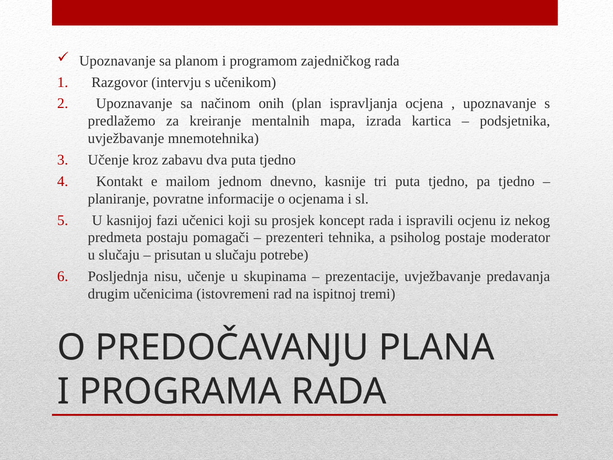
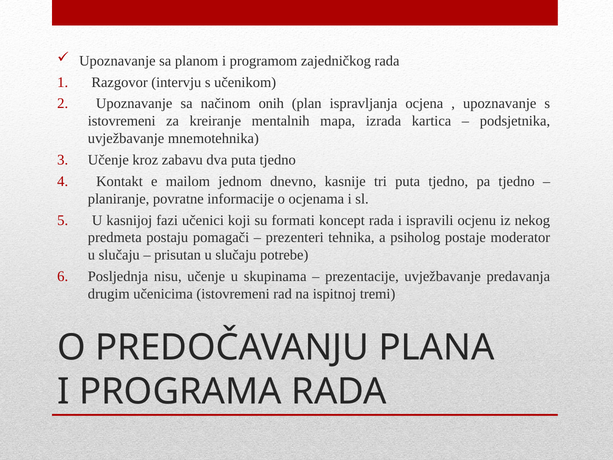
predlažemo: predlažemo -> istovremeni (122, 121)
prosjek: prosjek -> formati (293, 220)
